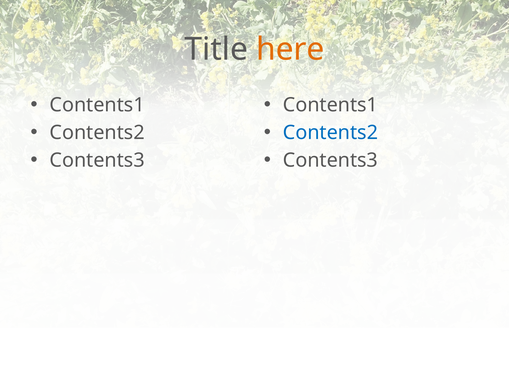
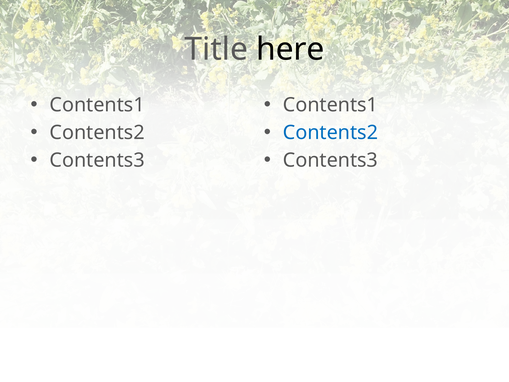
here colour: orange -> black (290, 49)
